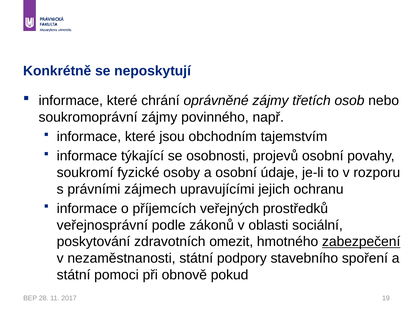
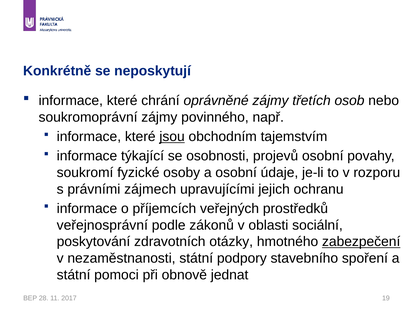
jsou underline: none -> present (172, 136)
omezit: omezit -> otázky (231, 241)
pokud: pokud -> jednat (230, 274)
